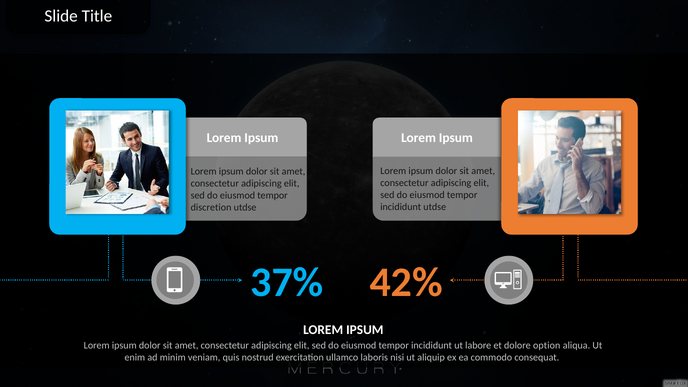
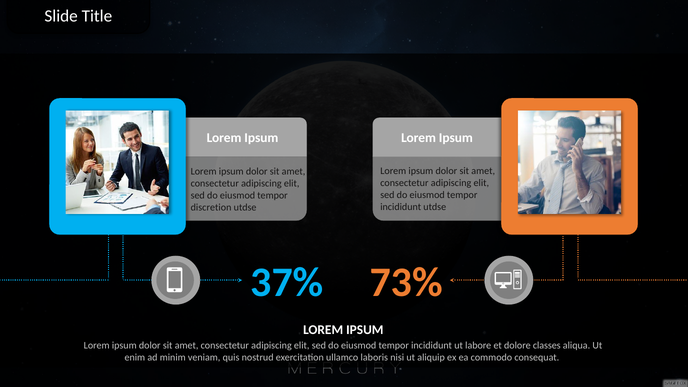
42%: 42% -> 73% (406, 282)
option: option -> classes (547, 345)
